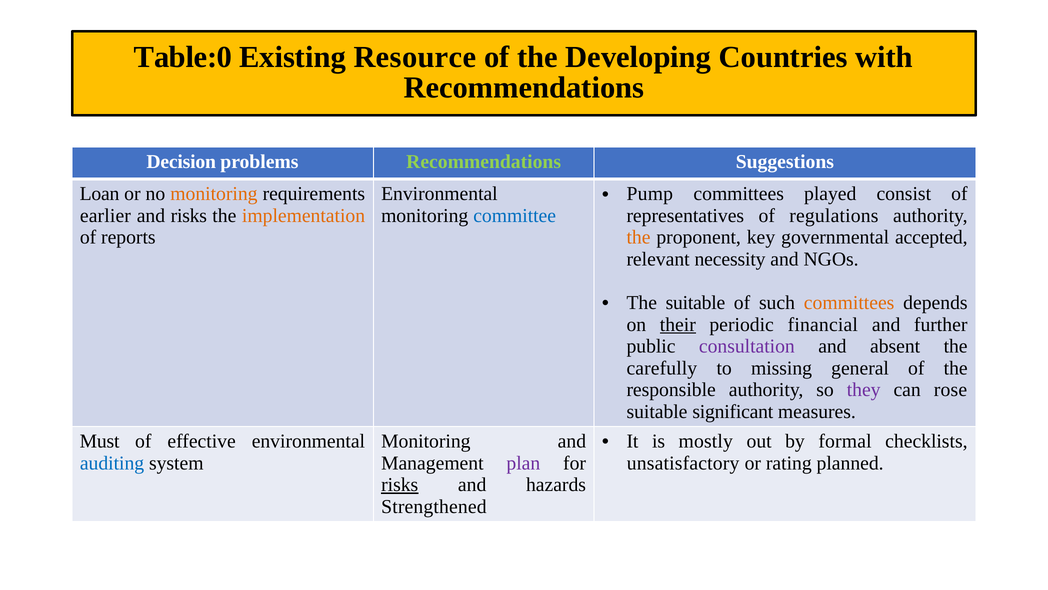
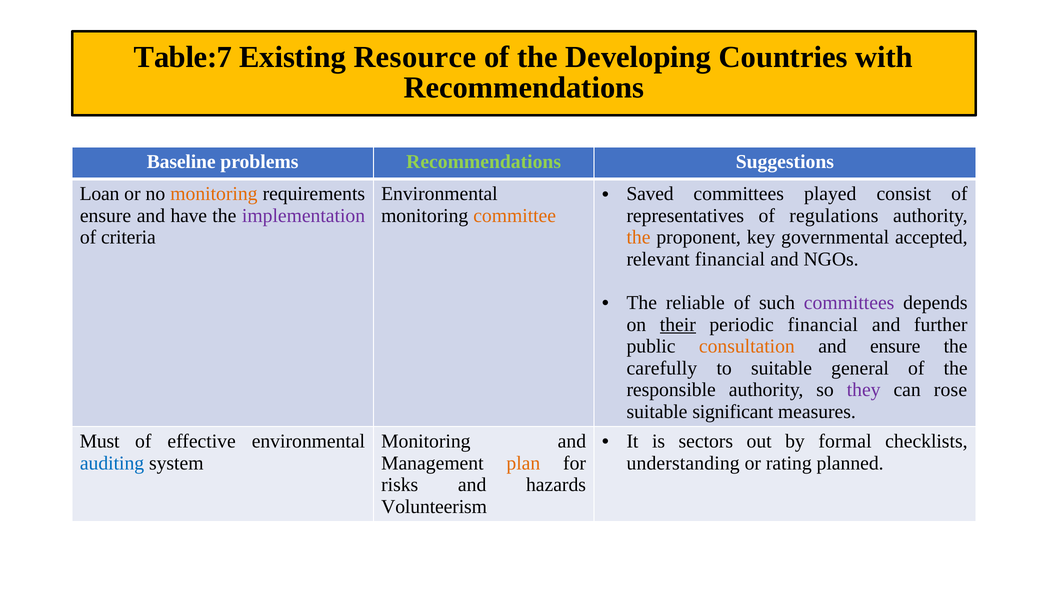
Table:0: Table:0 -> Table:7 (183, 57)
Decision: Decision -> Baseline (181, 162)
Pump: Pump -> Saved (650, 194)
earlier: earlier -> ensure (105, 215)
and risks: risks -> have (189, 215)
implementation colour: orange -> purple (304, 215)
committee colour: blue -> orange (515, 215)
reports: reports -> criteria (128, 237)
relevant necessity: necessity -> financial (730, 259)
The suitable: suitable -> reliable (695, 302)
committees colour: orange -> purple (849, 302)
consultation colour: purple -> orange (747, 346)
and absent: absent -> ensure (895, 346)
to missing: missing -> suitable (782, 368)
mostly: mostly -> sectors (706, 441)
plan colour: purple -> orange (523, 463)
unsatisfactory: unsatisfactory -> understanding (683, 463)
risks underline: present -> none (400, 484)
Strengthened: Strengthened -> Volunteerism (434, 506)
